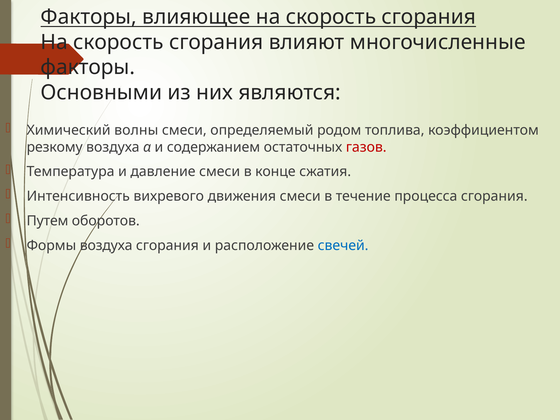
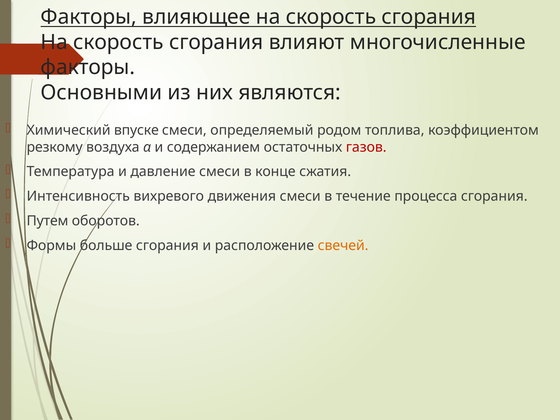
волны: волны -> впуске (136, 130)
Формы воздуха: воздуха -> больше (106, 245)
свечей colour: blue -> orange (343, 245)
